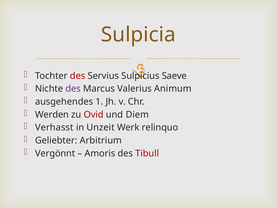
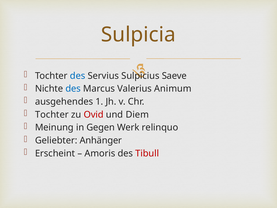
des colour: red -> blue (78, 76)
des colour: purple -> blue (73, 89)
Werden: Werden -> Tochter (52, 114)
Verhasst: Verhasst -> Meinung (54, 127)
Unzeit: Unzeit -> Gegen (101, 127)
Arbitrium: Arbitrium -> Anhänger (101, 140)
Vergönnt: Vergönnt -> Erscheint (55, 153)
